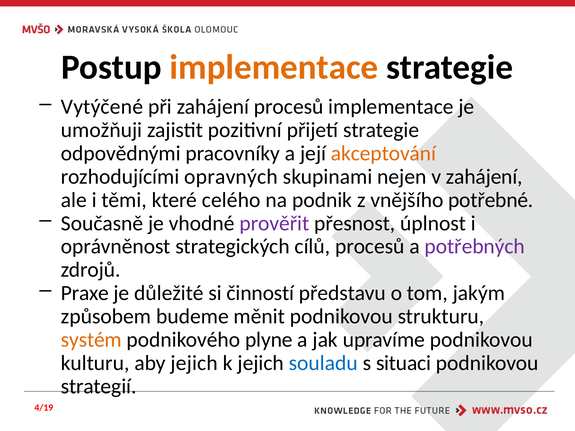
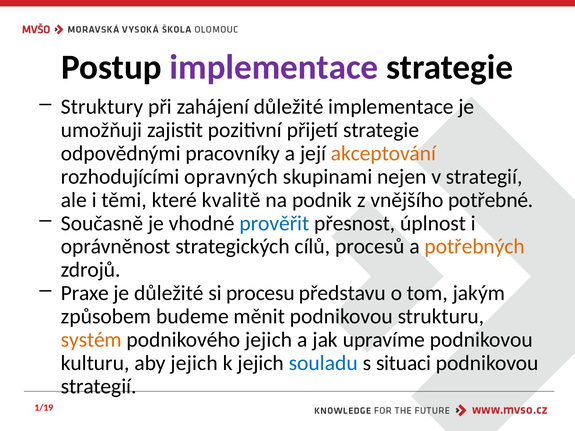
implementace colour: orange -> purple (274, 67)
Vytýčené: Vytýčené -> Struktury (102, 107)
zahájení procesů: procesů -> důležité (289, 107)
v zahájení: zahájení -> strategií (484, 177)
celého: celého -> kvalitě (231, 200)
prověřit colour: purple -> blue (274, 223)
potřebných colour: purple -> orange (475, 247)
činností: činností -> procesu (260, 293)
podnikového plyne: plyne -> jejich (269, 340)
4/19: 4/19 -> 1/19 (44, 408)
